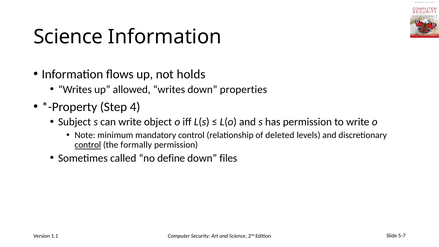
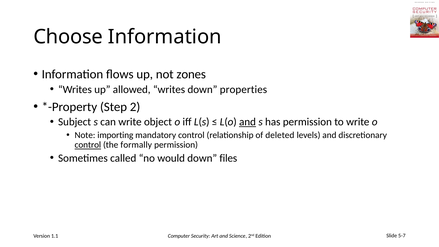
Science: Science -> Choose (68, 37)
holds: holds -> zones (191, 74)
4: 4 -> 2 (135, 107)
and underline: none -> present (248, 122)
minimum: minimum -> importing (115, 135)
define: define -> would (171, 158)
